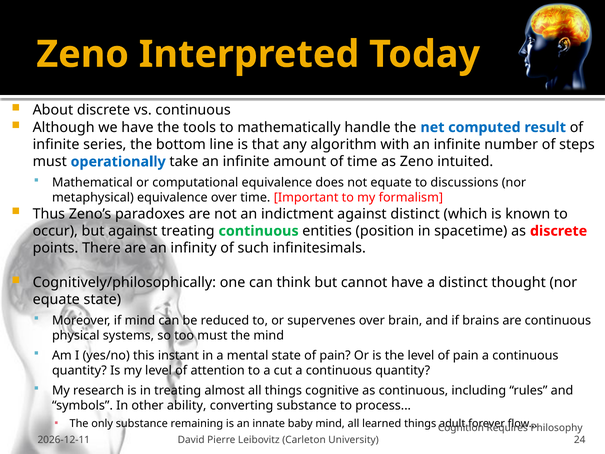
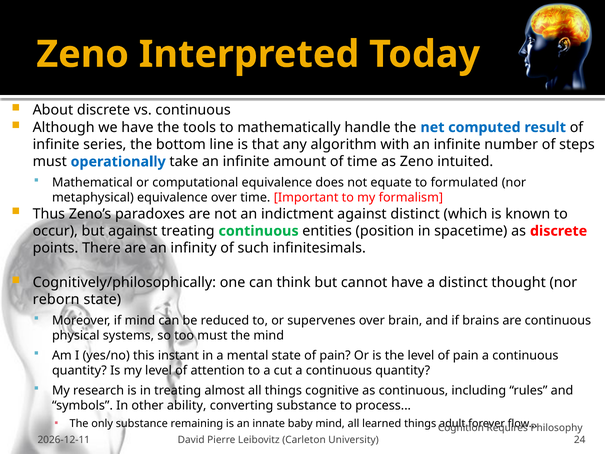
discussions: discussions -> formulated (464, 182)
equate: equate -> reborn (56, 299)
